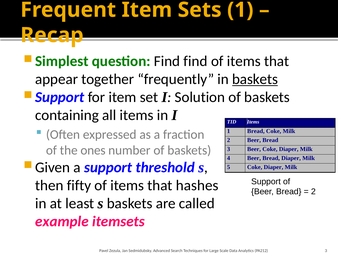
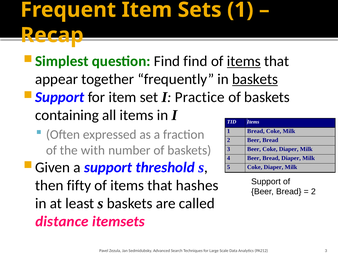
items underline: none -> present (244, 61)
Solution: Solution -> Practice (200, 97)
ones: ones -> with (93, 151)
example: example -> distance (62, 222)
